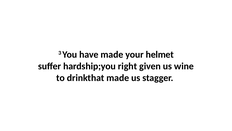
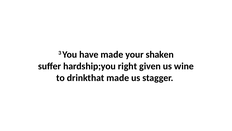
helmet: helmet -> shaken (160, 54)
